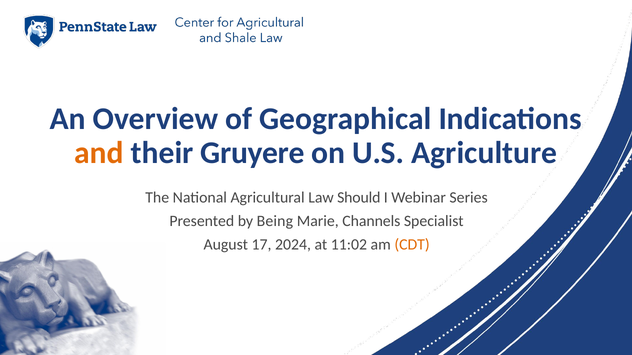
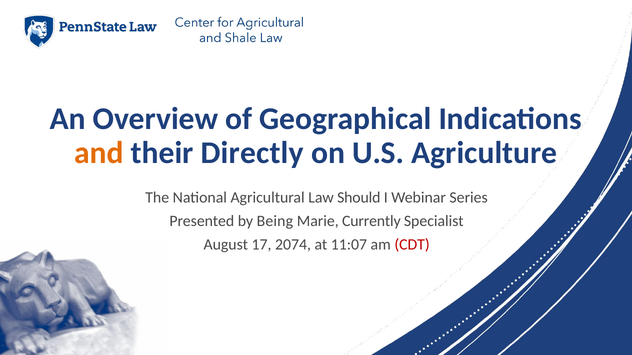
Gruyere: Gruyere -> Directly (252, 153)
Channels: Channels -> Currently (371, 221)
2024: 2024 -> 2074 (293, 245)
11:02: 11:02 -> 11:07 (349, 245)
CDT colour: orange -> red (412, 245)
